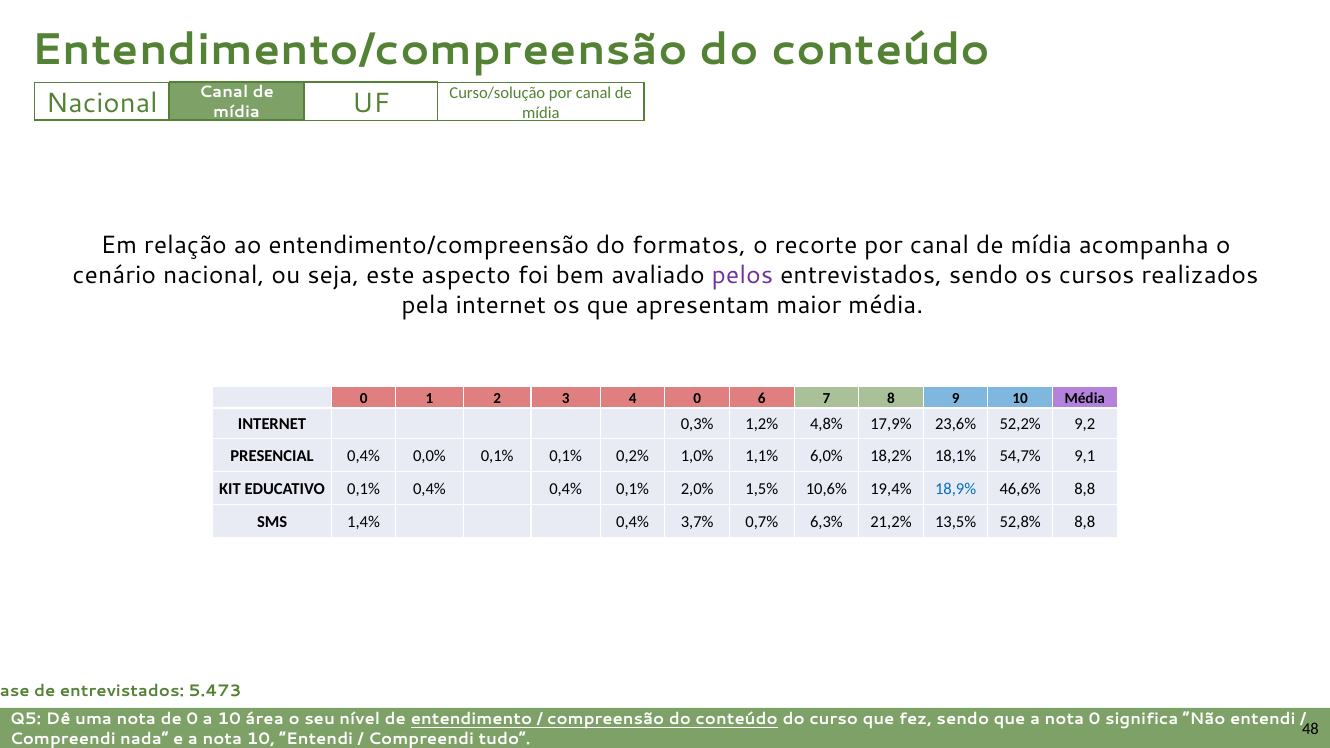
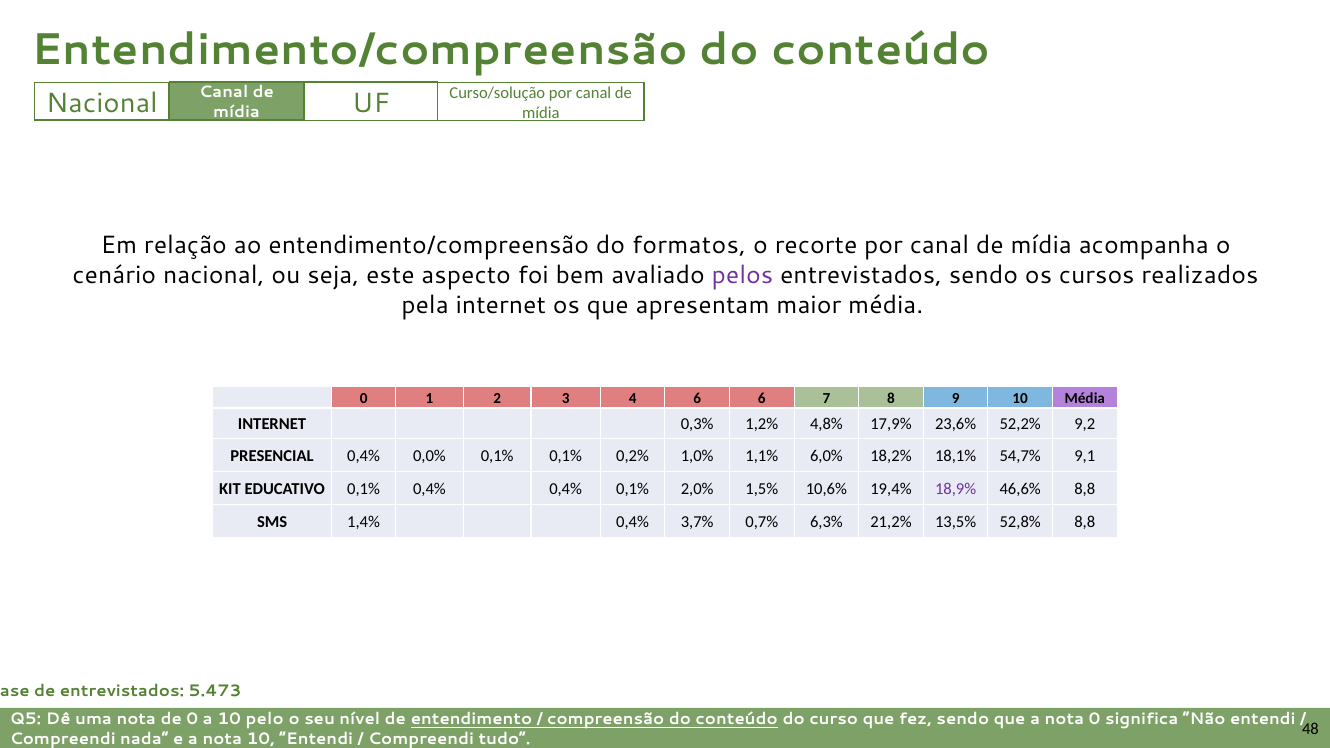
4 0: 0 -> 6 (697, 399)
18,9% colour: blue -> purple (956, 489)
área: área -> pelo (265, 719)
